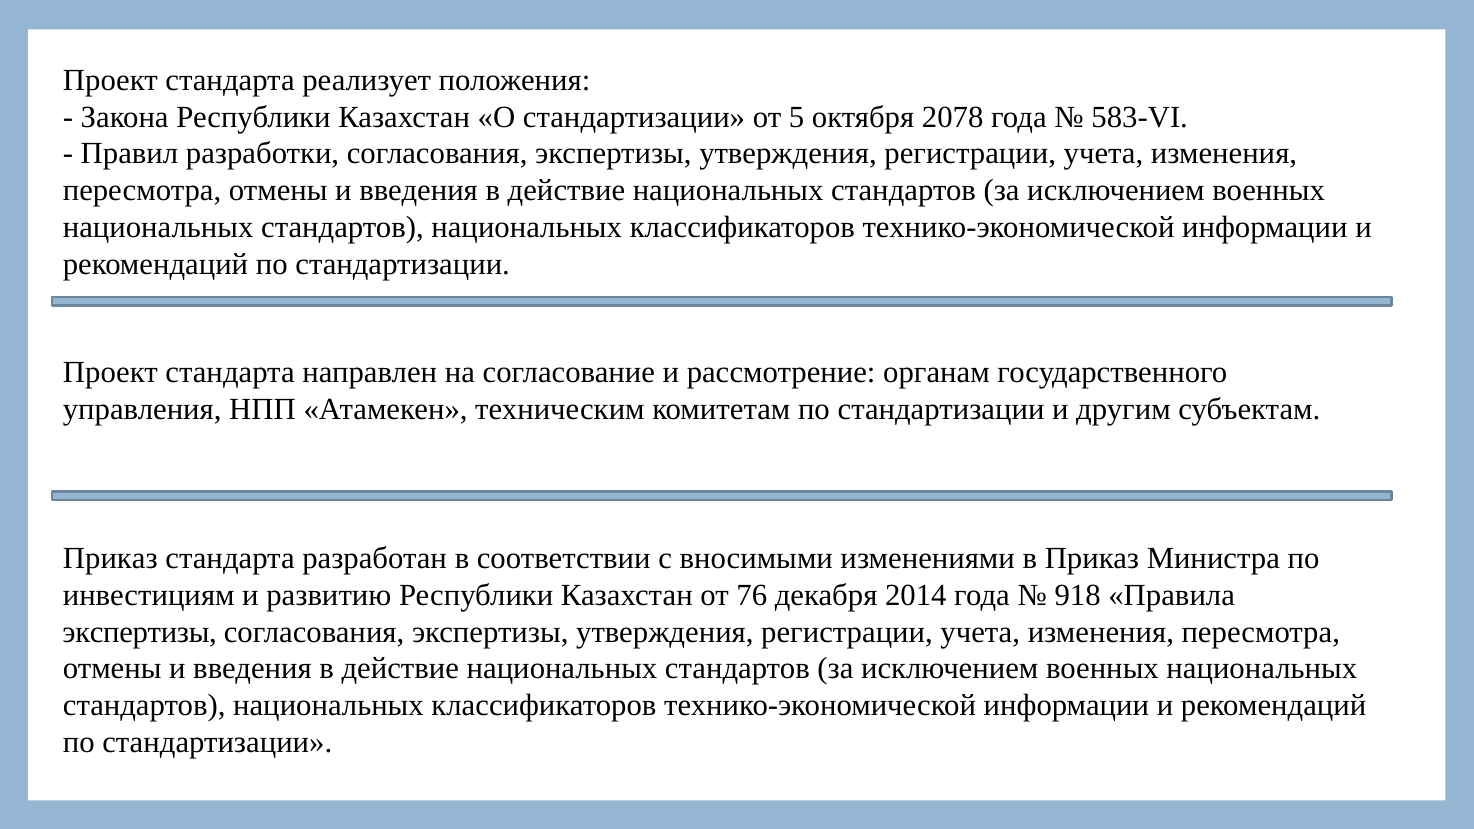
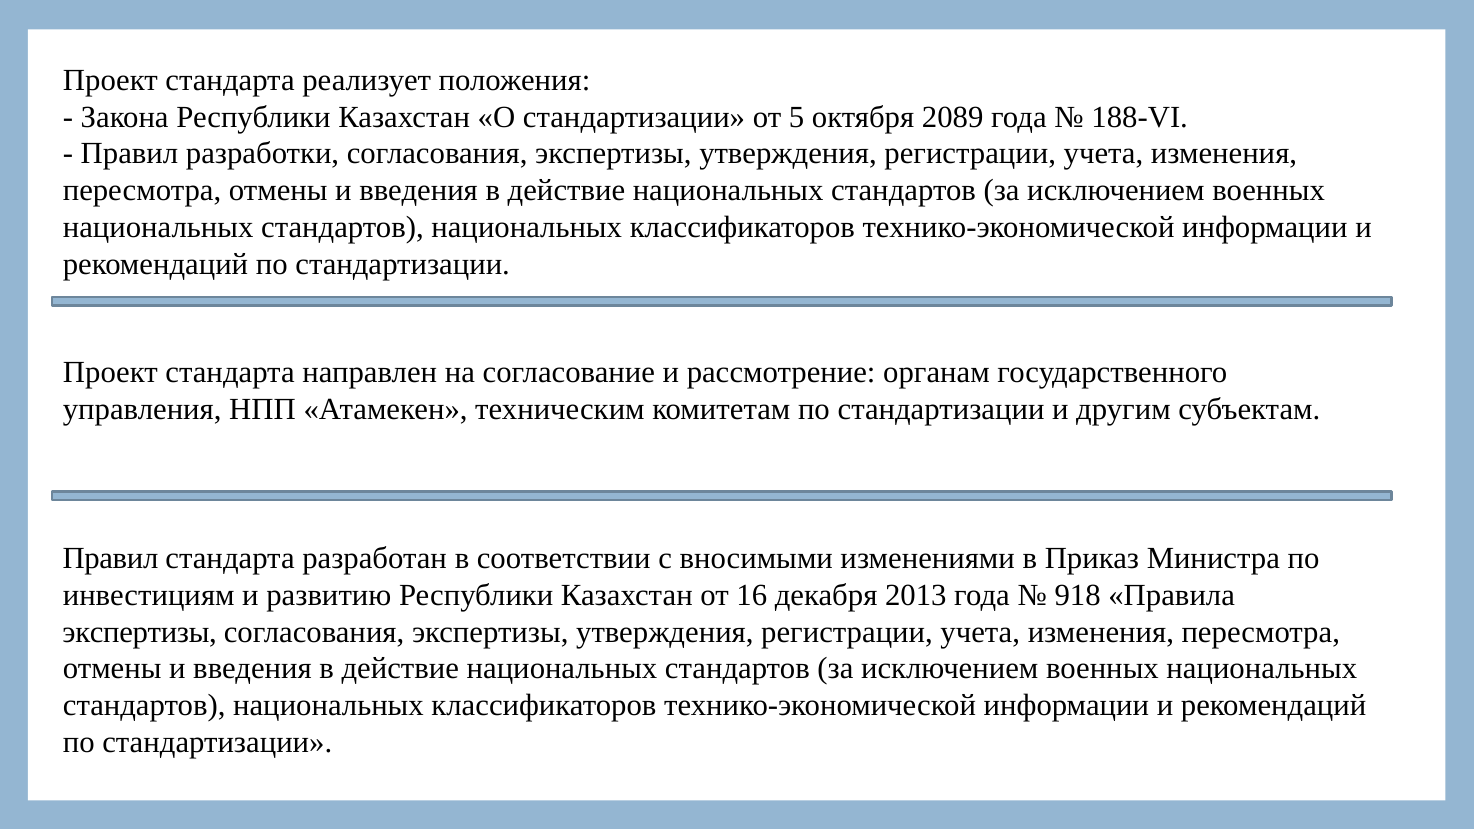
2078: 2078 -> 2089 (953, 117)
583-VІ: 583-VІ -> 188-VІ (1140, 117)
Приказ: Приказ -> Правил (110, 558)
76: 76 -> 16 (752, 595)
2014: 2014 -> 2013 (916, 595)
